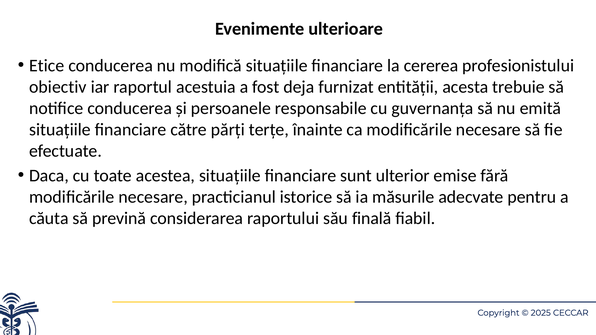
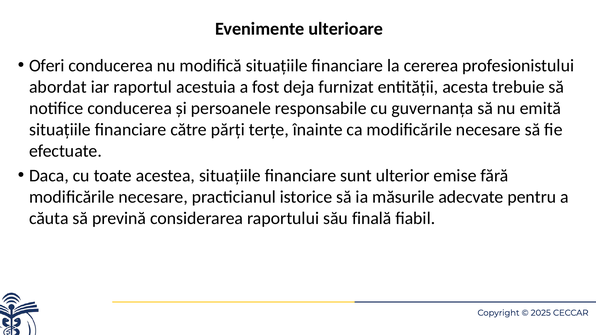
Etice: Etice -> Oferi (47, 66)
obiectiv: obiectiv -> abordat (58, 87)
